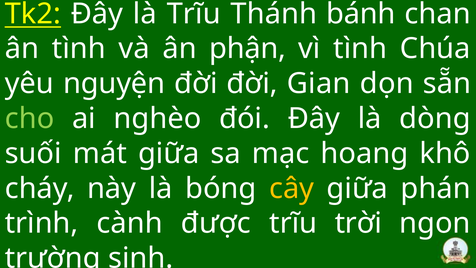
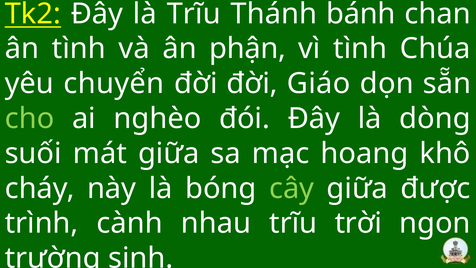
nguyện: nguyện -> chuyển (114, 84)
Gian: Gian -> Giáo (319, 84)
cây colour: yellow -> light green (292, 188)
phán: phán -> được (435, 188)
được: được -> nhau (216, 223)
